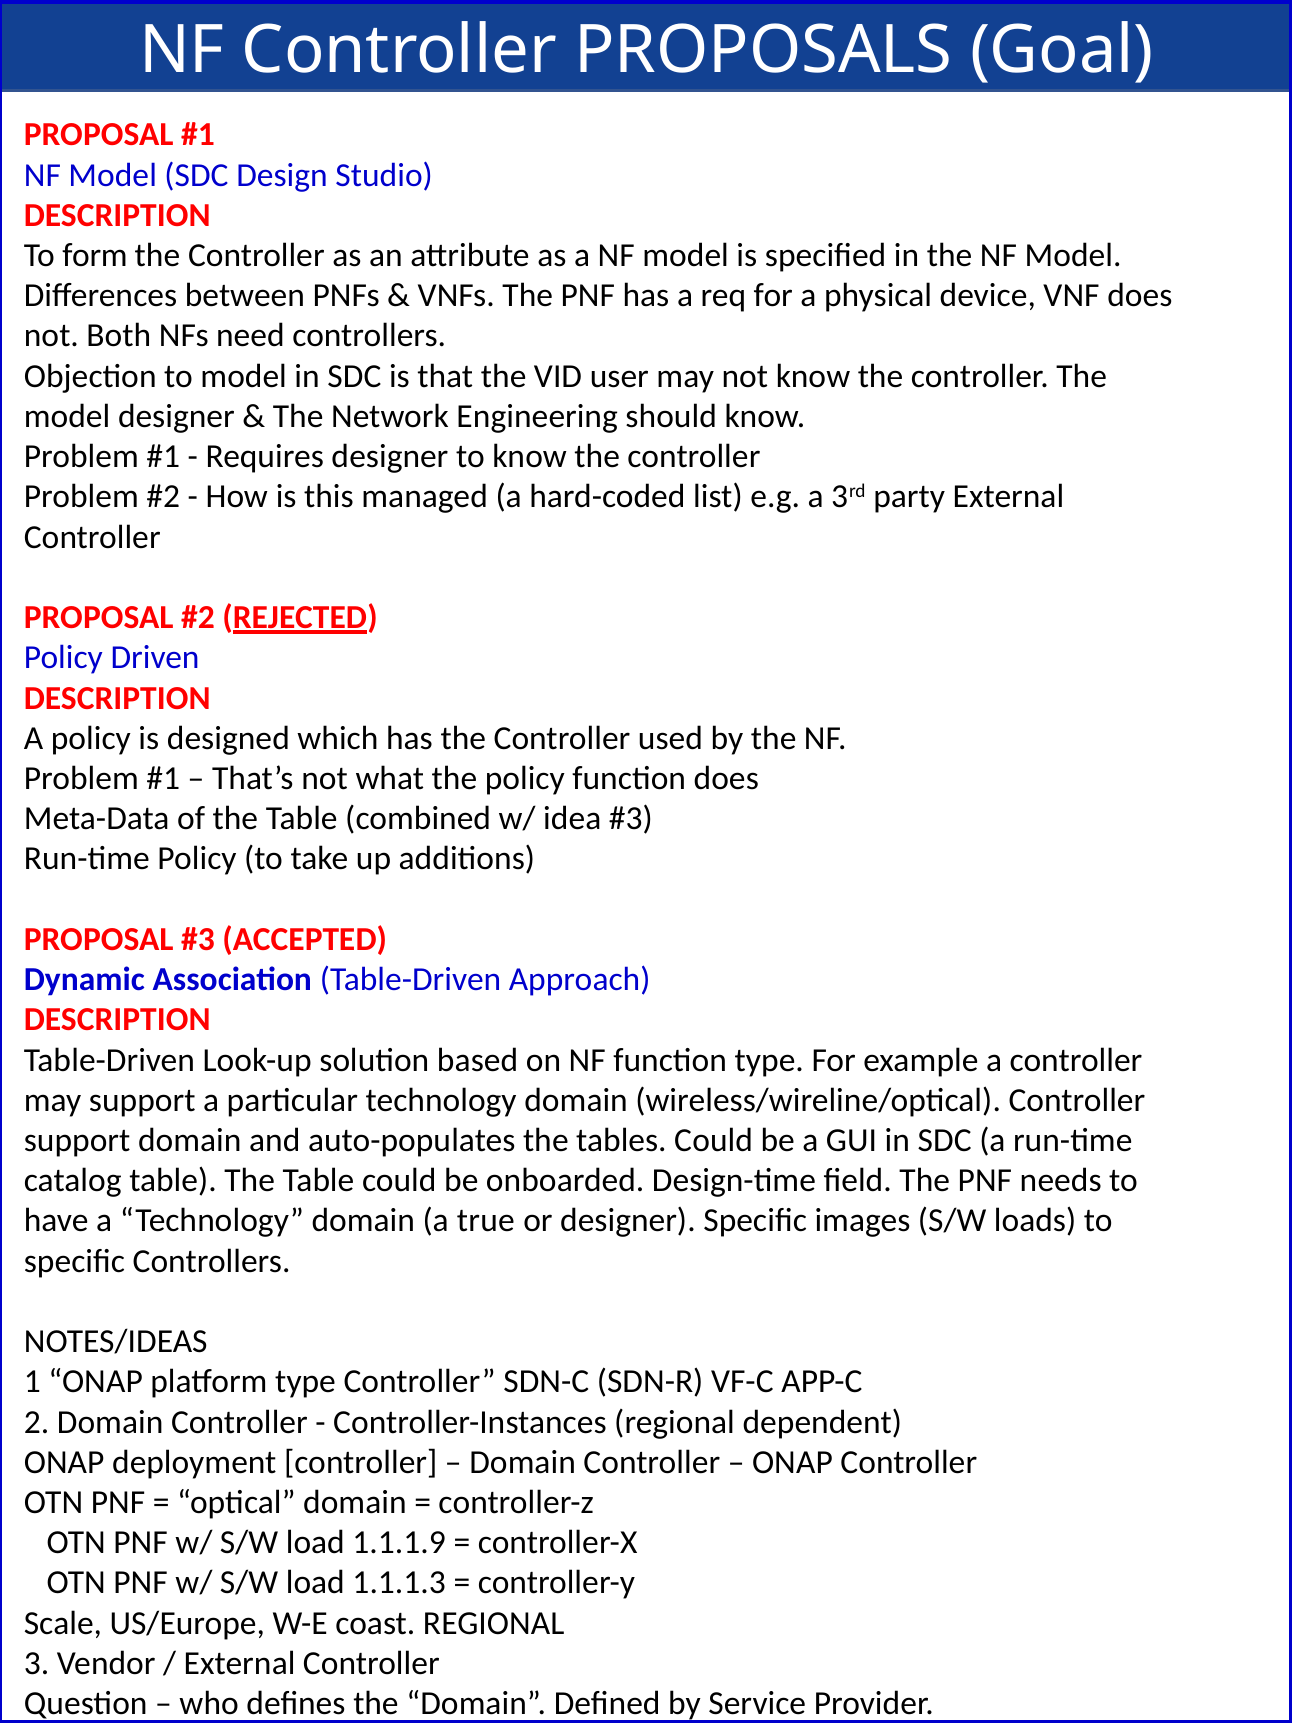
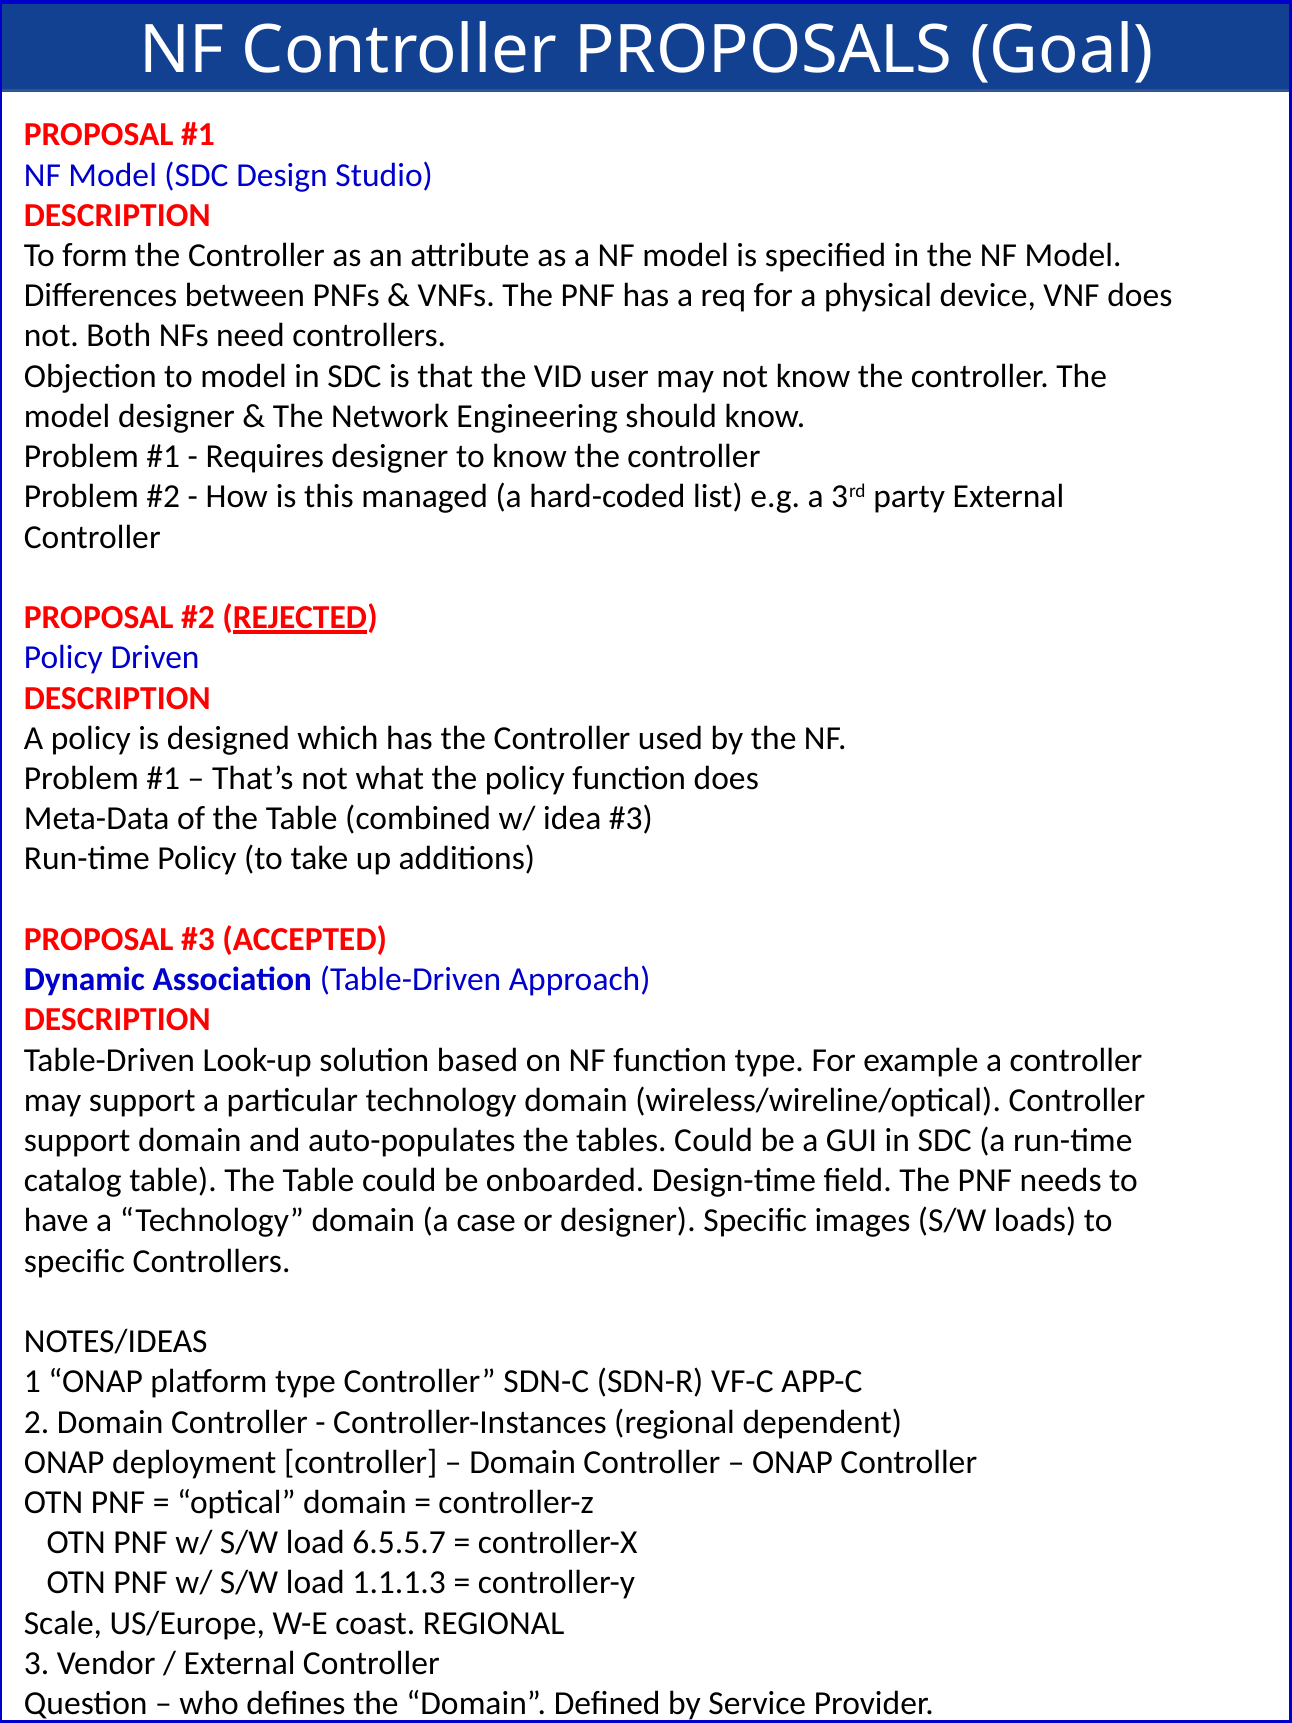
true: true -> case (486, 1221)
1.1.1.9: 1.1.1.9 -> 6.5.5.7 (399, 1542)
